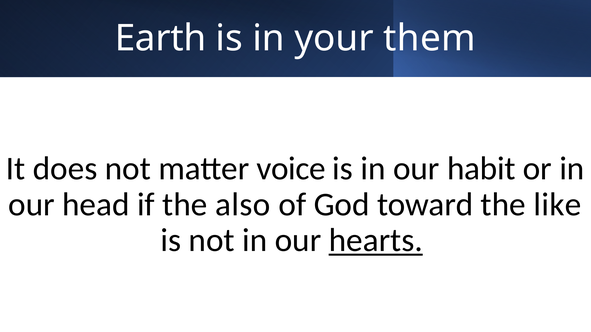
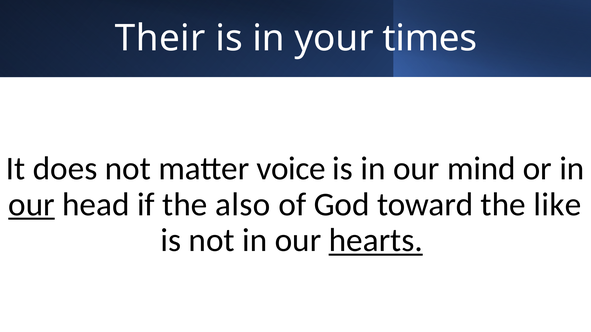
Earth: Earth -> Their (160, 38)
them: them -> times (430, 38)
habit: habit -> mind (481, 169)
our underline: none -> present (31, 205)
